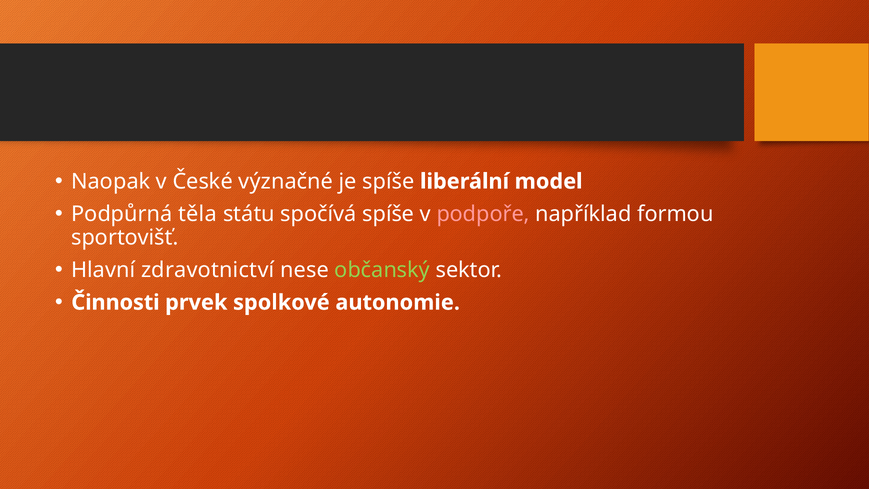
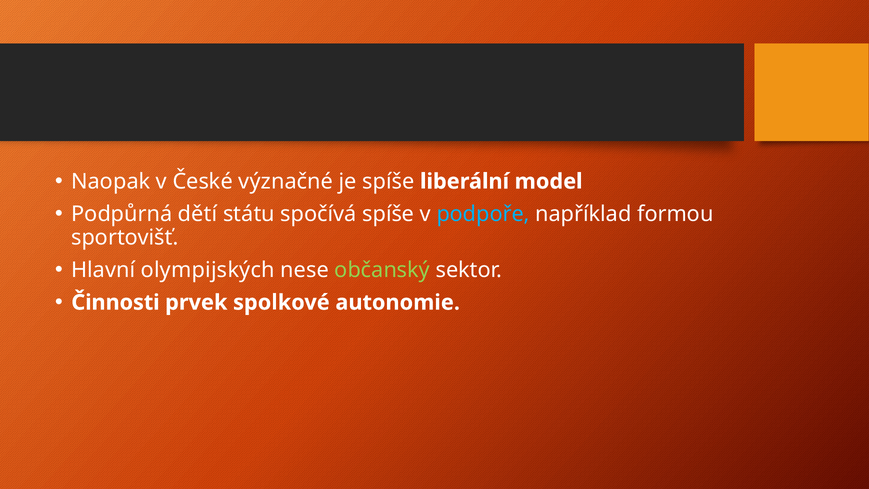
těla: těla -> dětí (198, 214)
podpoře colour: pink -> light blue (483, 214)
zdravotnictví: zdravotnictví -> olympijských (208, 270)
